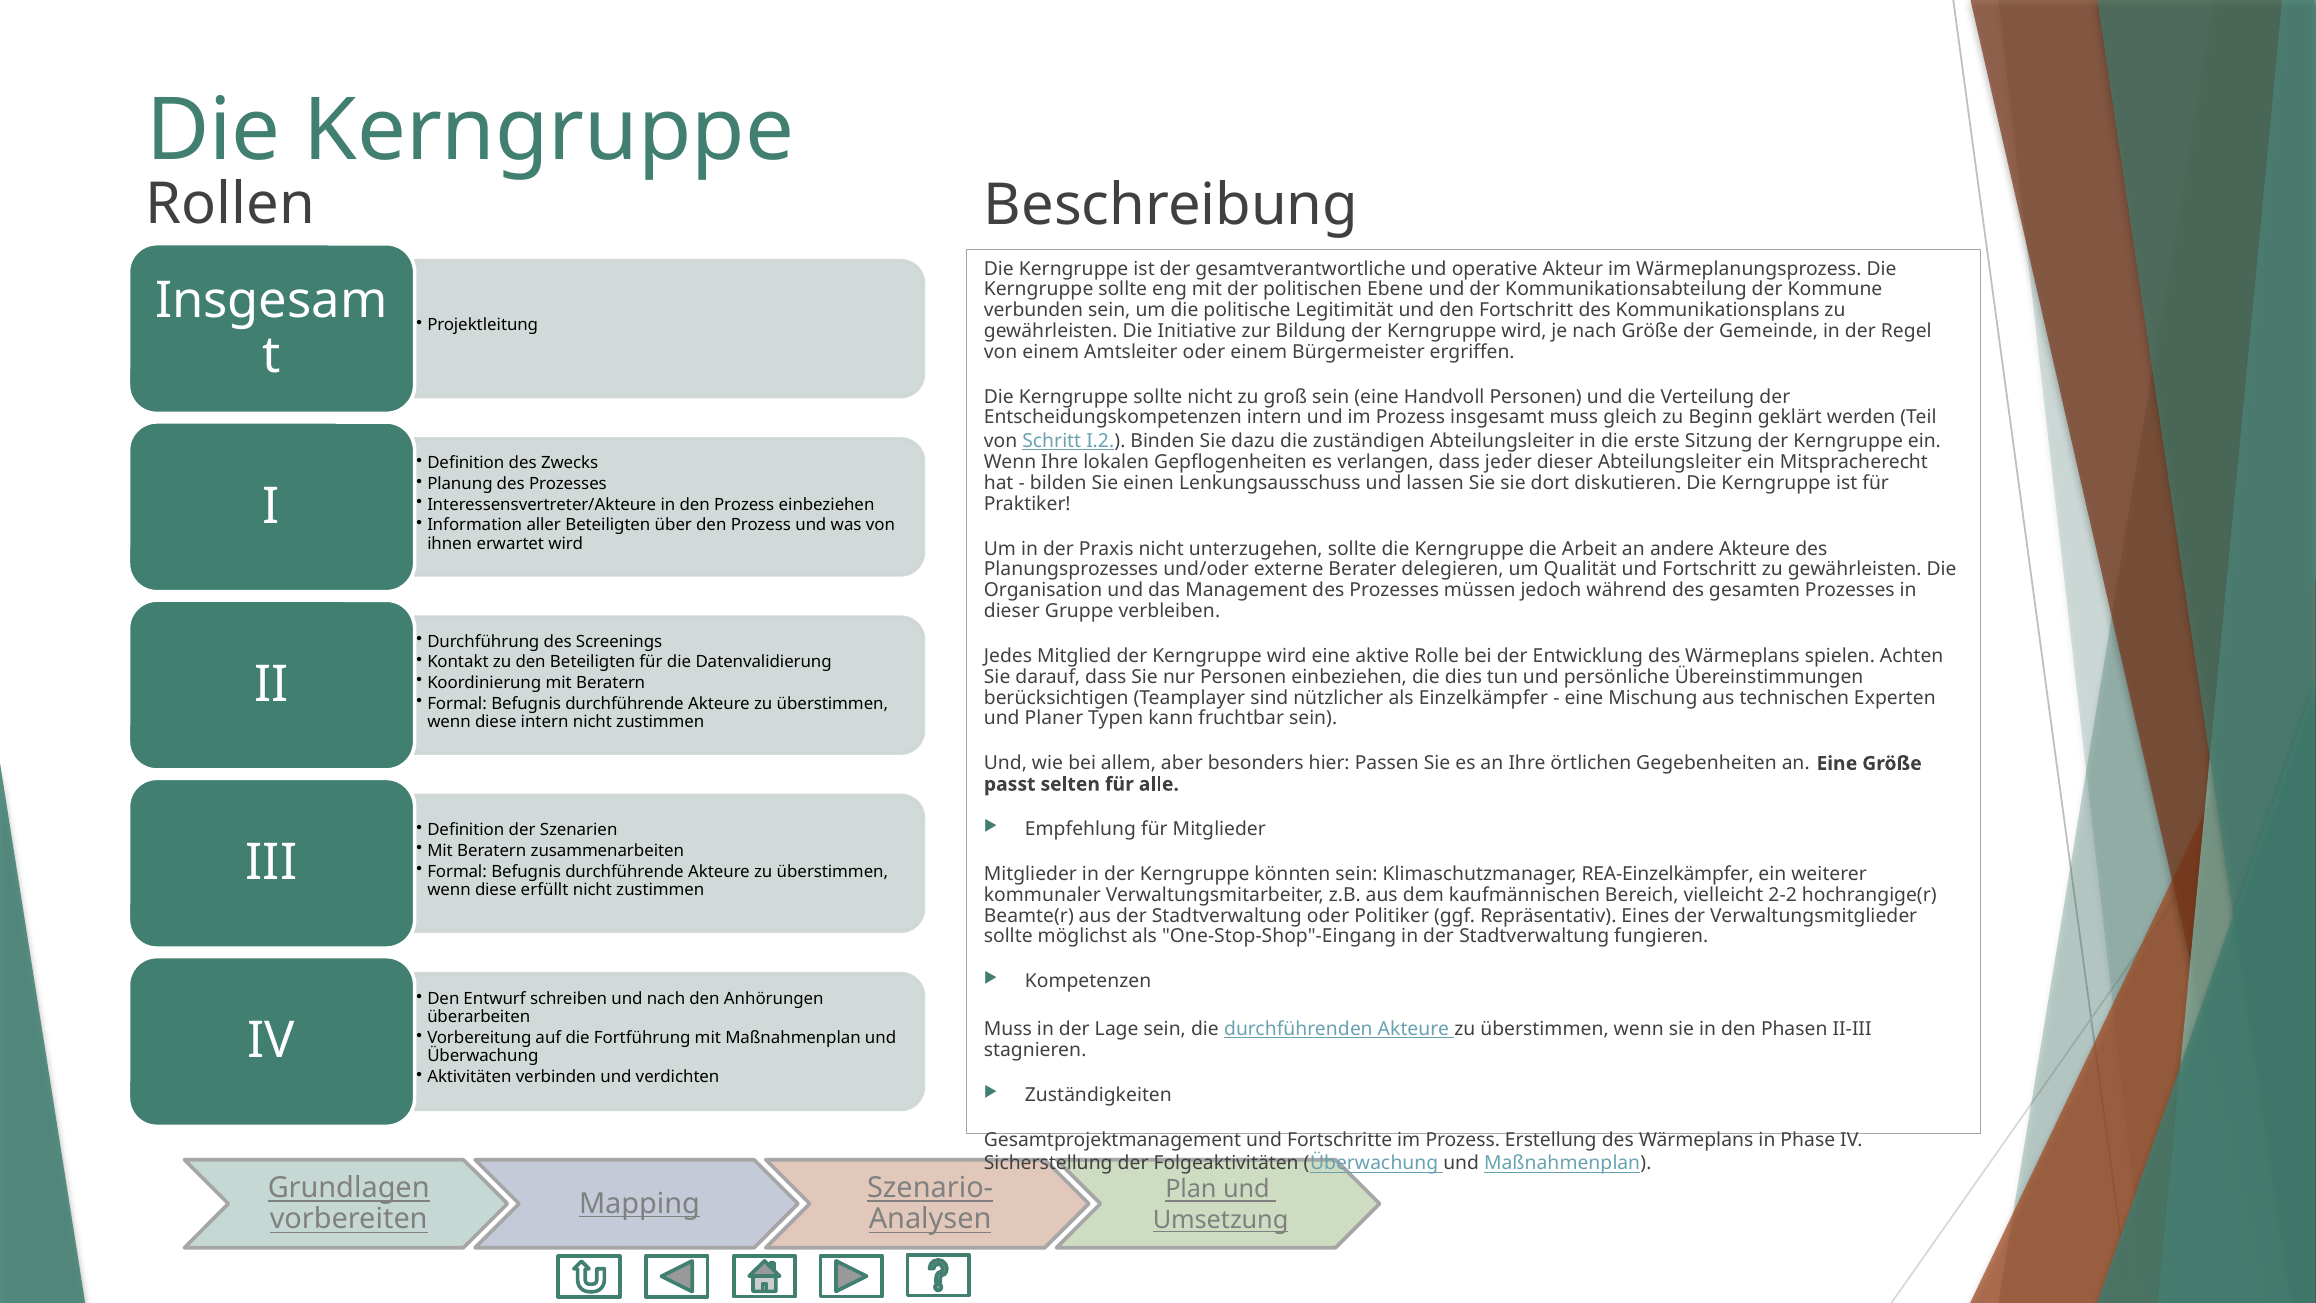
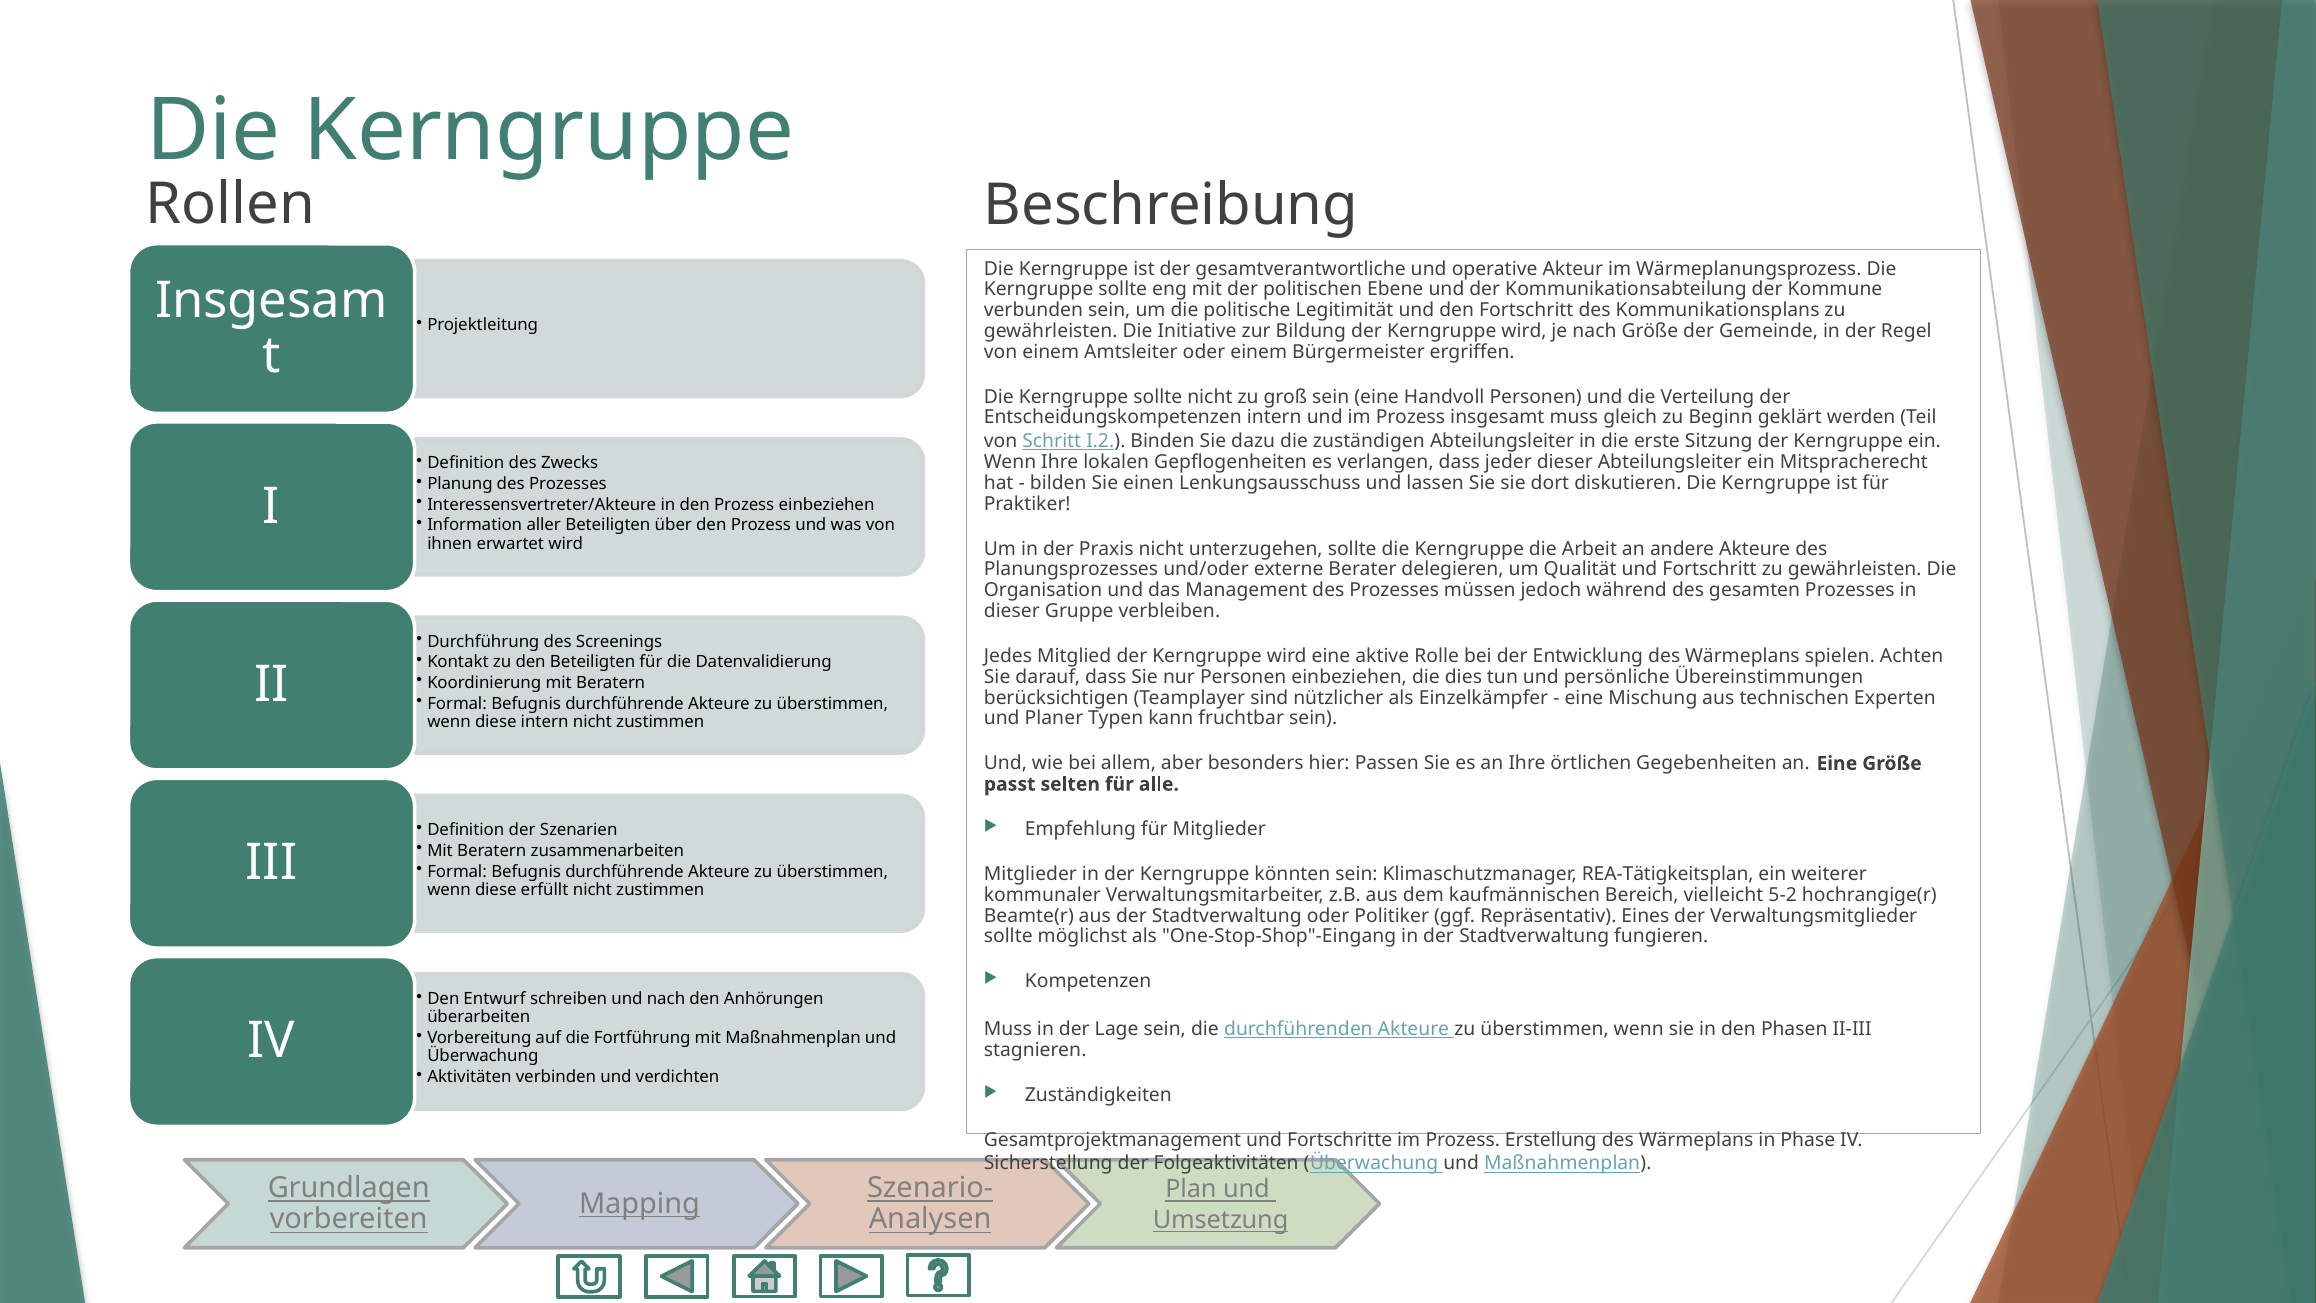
REA-Einzelkämpfer: REA-Einzelkämpfer -> REA-Tätigkeitsplan (1668, 874)
2-2: 2-2 -> 5-2 (1783, 895)
